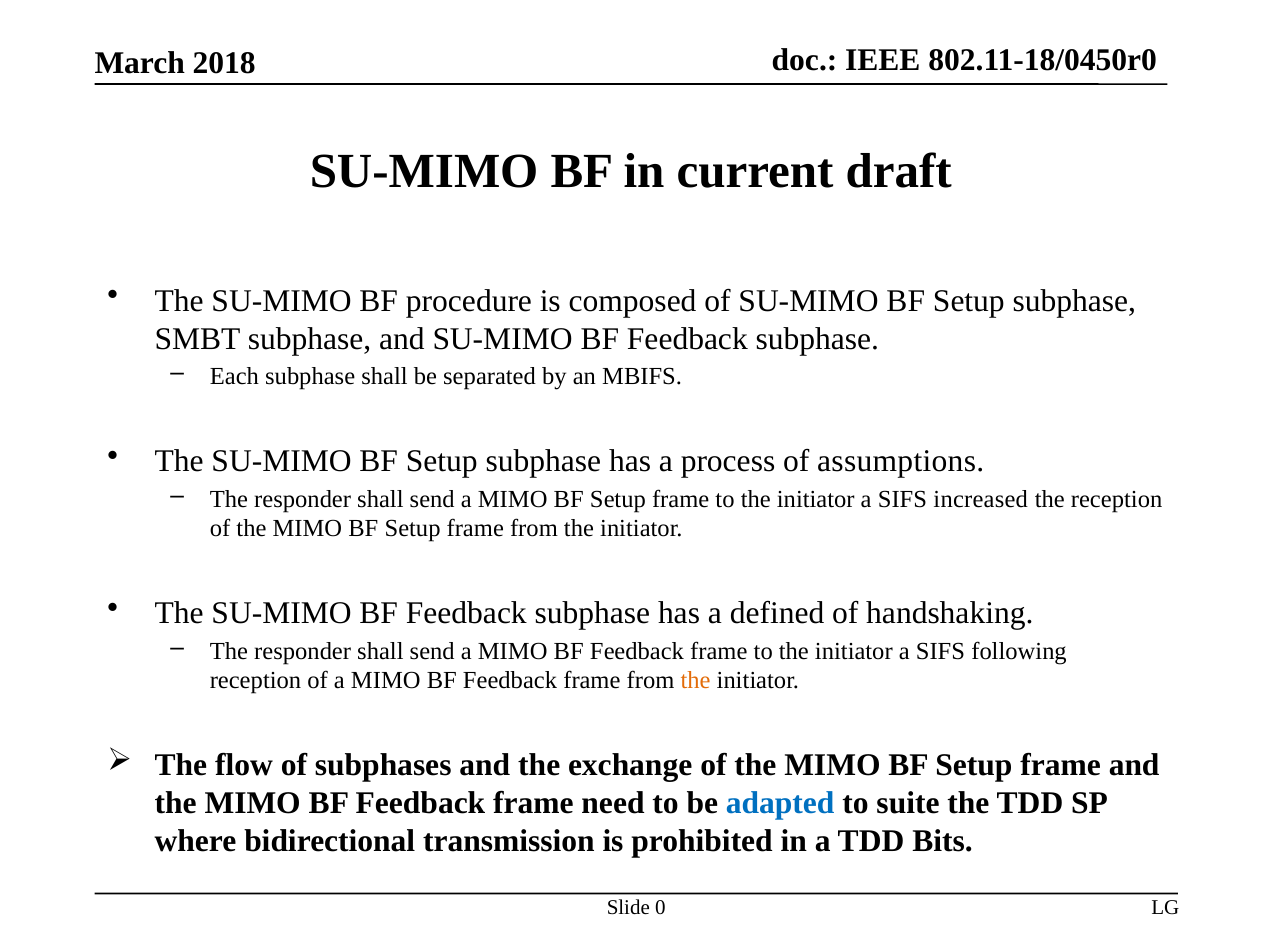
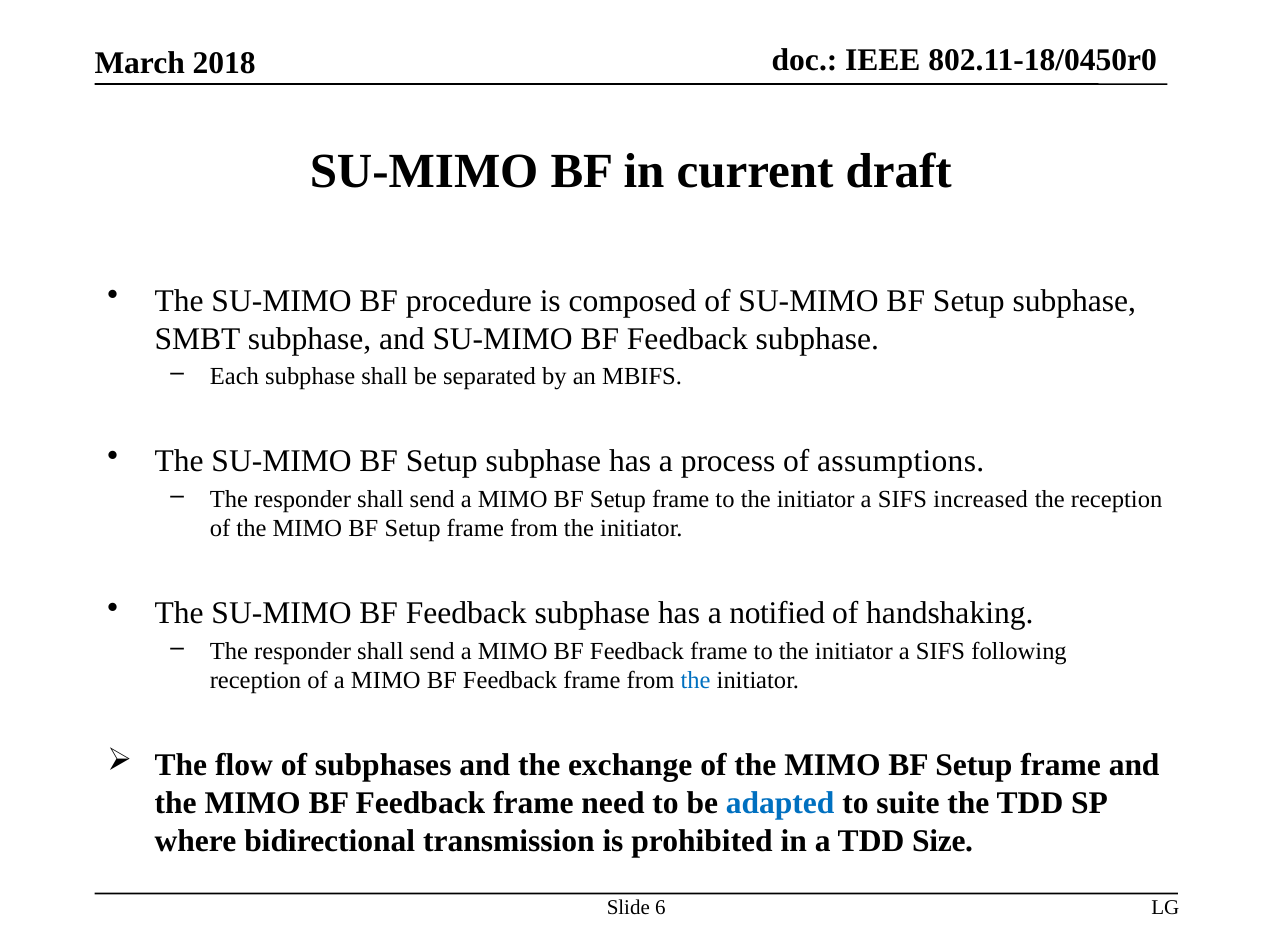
defined: defined -> notified (777, 614)
the colour: orange -> blue (695, 681)
Bits: Bits -> Size (943, 842)
0: 0 -> 6 (660, 908)
